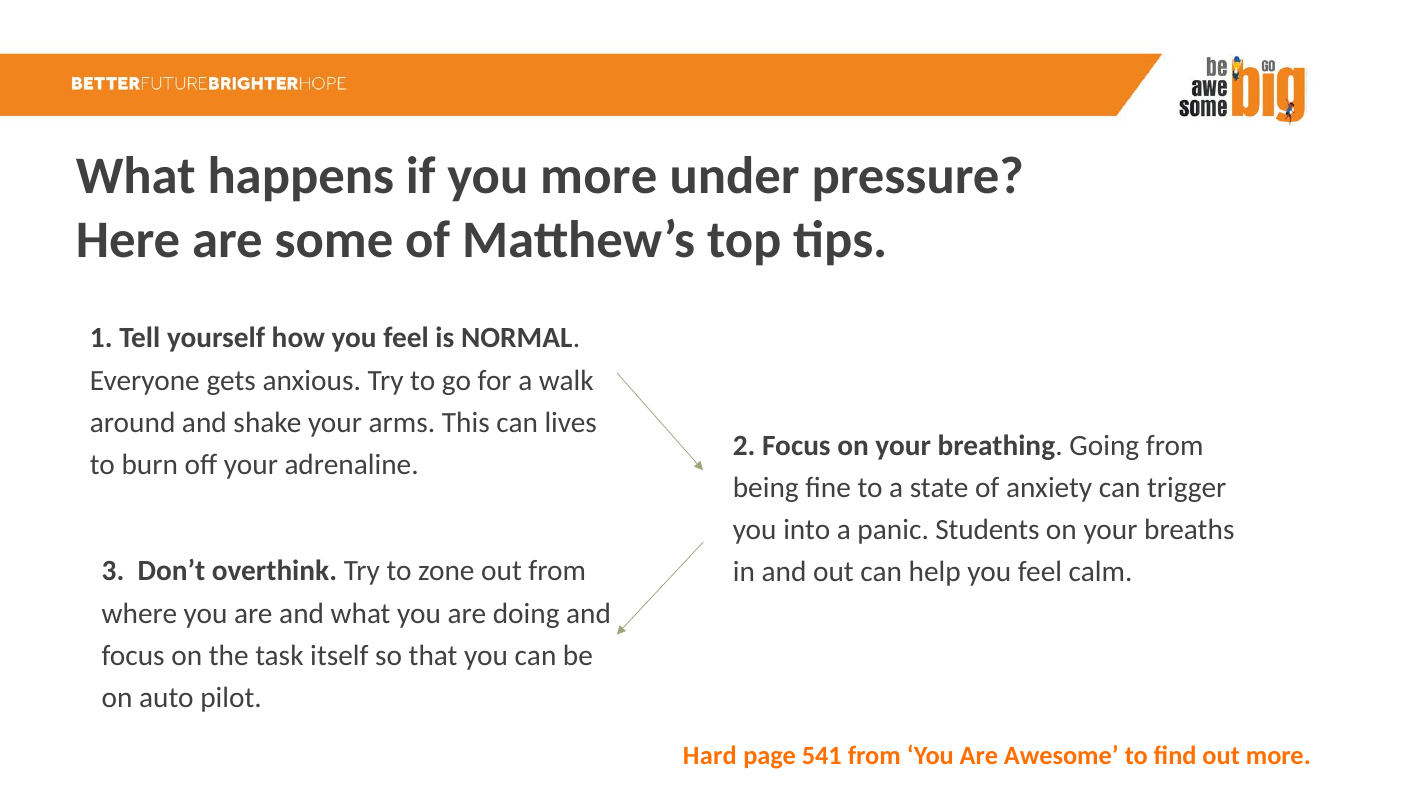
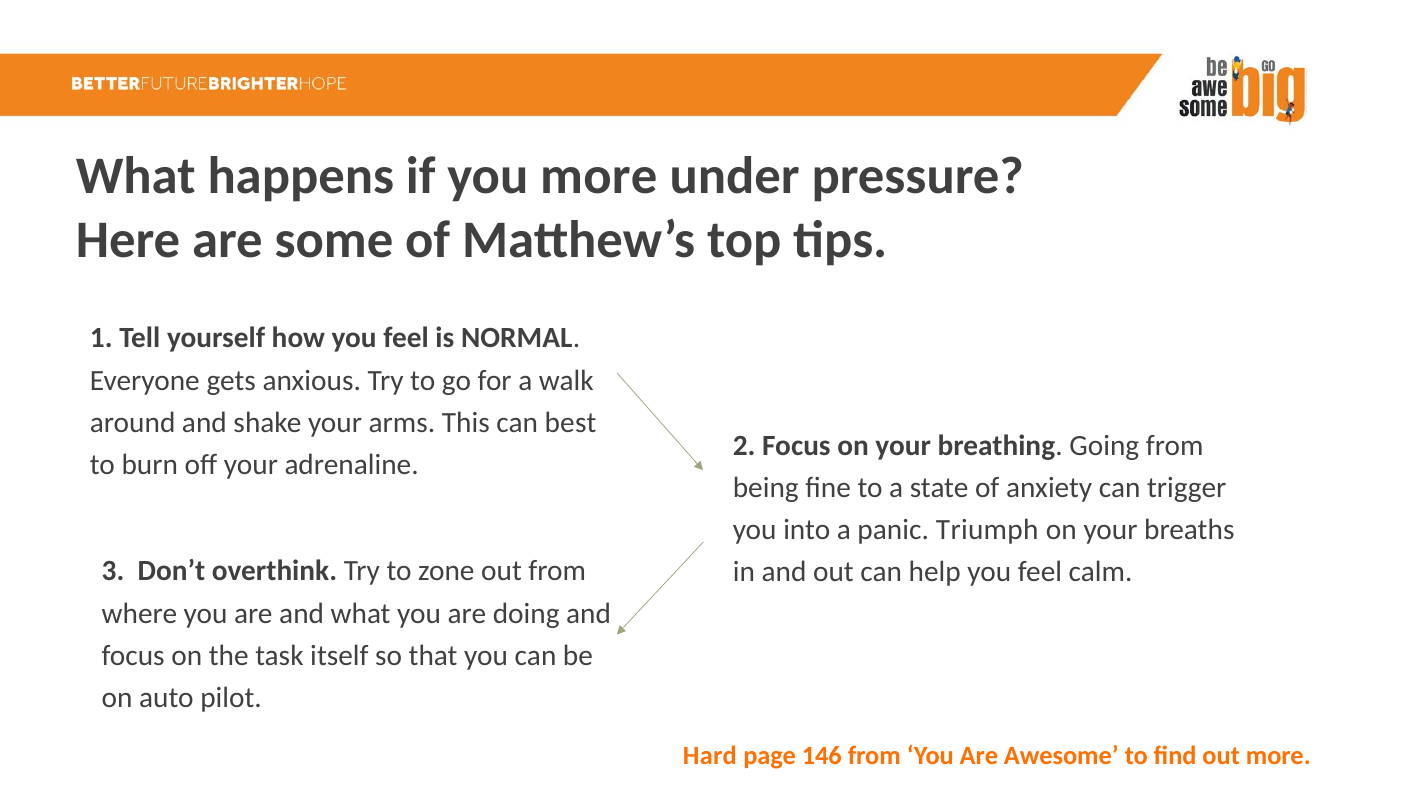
lives: lives -> best (571, 423)
Students: Students -> Triumph (987, 530)
541: 541 -> 146 (822, 756)
